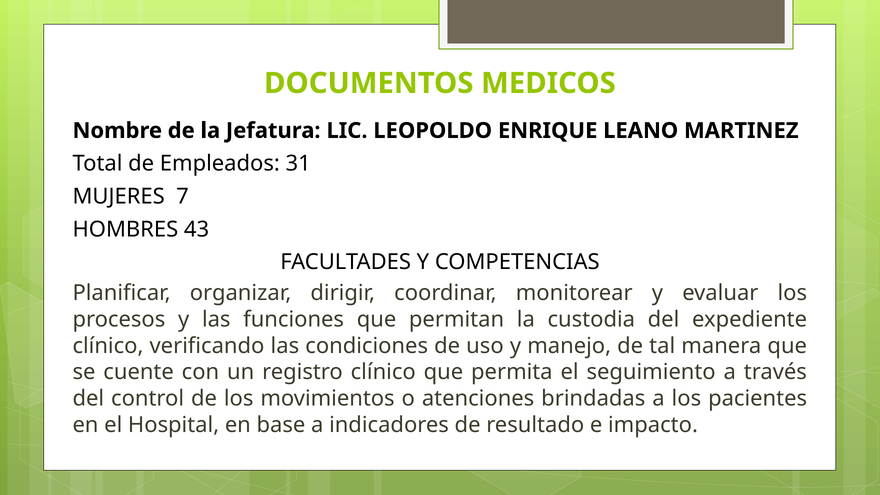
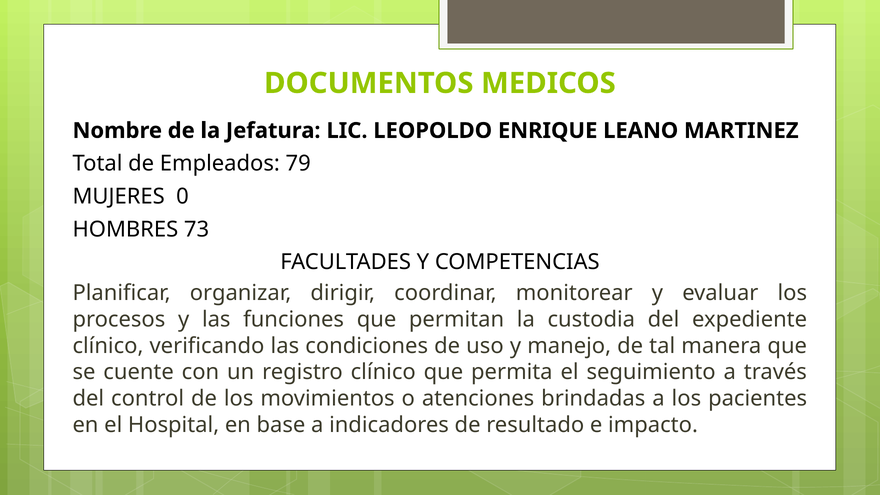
31: 31 -> 79 (298, 164)
7: 7 -> 0 (182, 196)
43: 43 -> 73 (197, 229)
